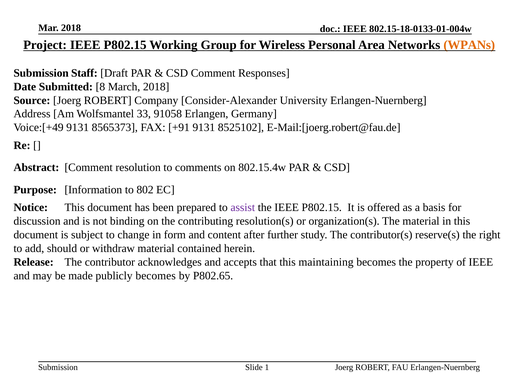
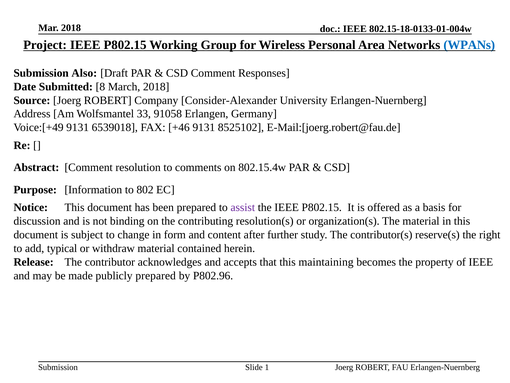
WPANs colour: orange -> blue (469, 45)
Staff: Staff -> Also (84, 73)
8565373: 8565373 -> 6539018 (115, 127)
+91: +91 -> +46 (179, 127)
should: should -> typical (62, 248)
publicly becomes: becomes -> prepared (156, 275)
P802.65: P802.65 -> P802.96 (213, 275)
